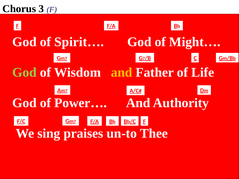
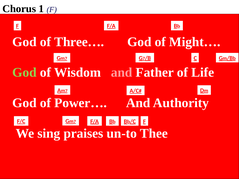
3: 3 -> 1 (41, 9)
Spirit…: Spirit… -> Three… (79, 42)
and colour: yellow -> pink (122, 72)
